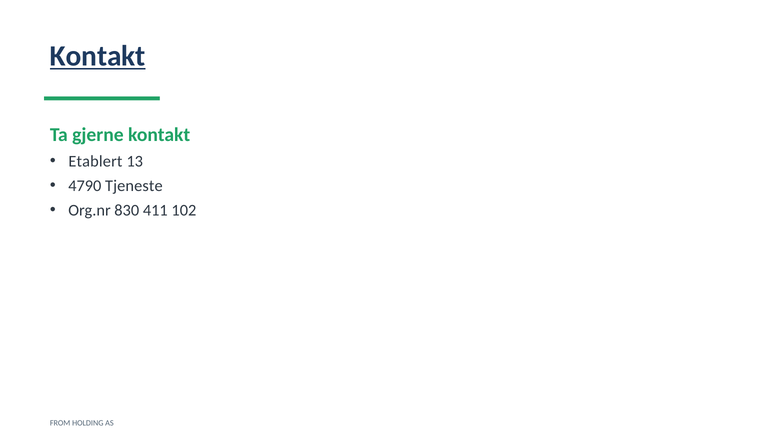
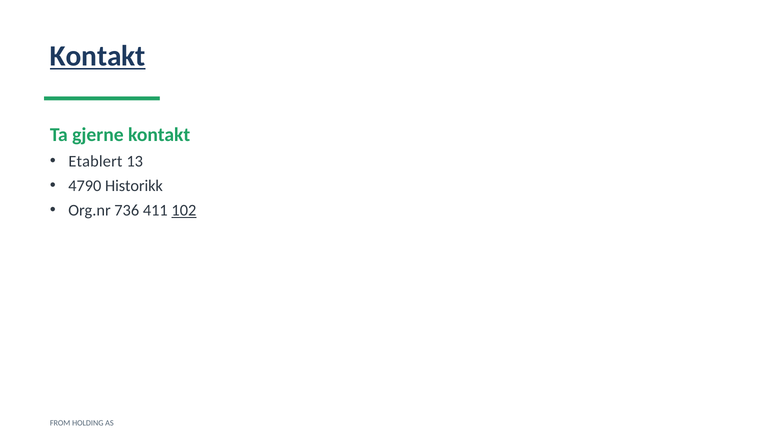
Tjeneste: Tjeneste -> Historikk (134, 186)
830: 830 -> 736 (127, 210)
102 underline: none -> present (184, 210)
